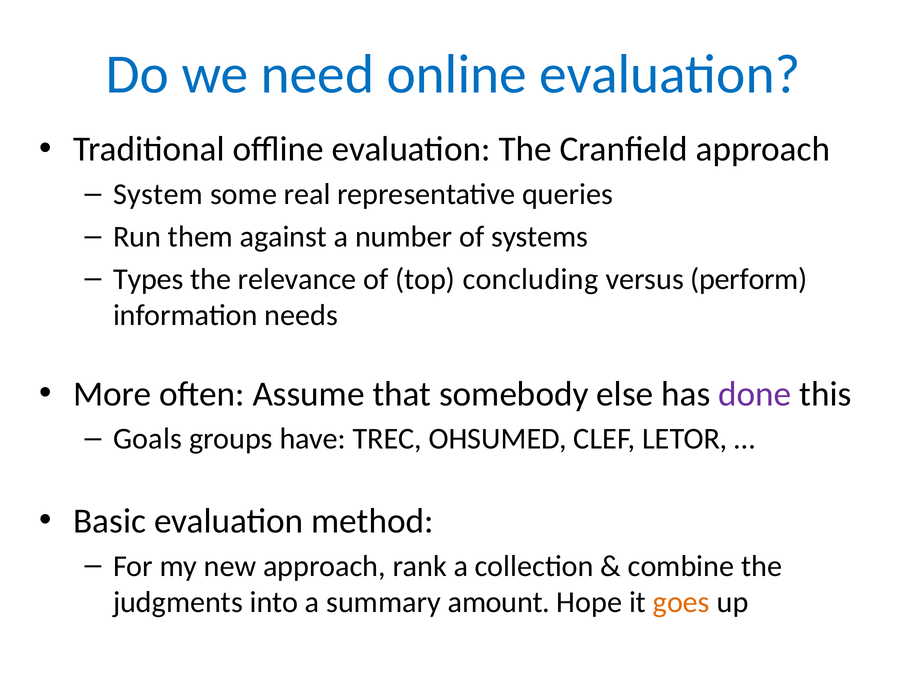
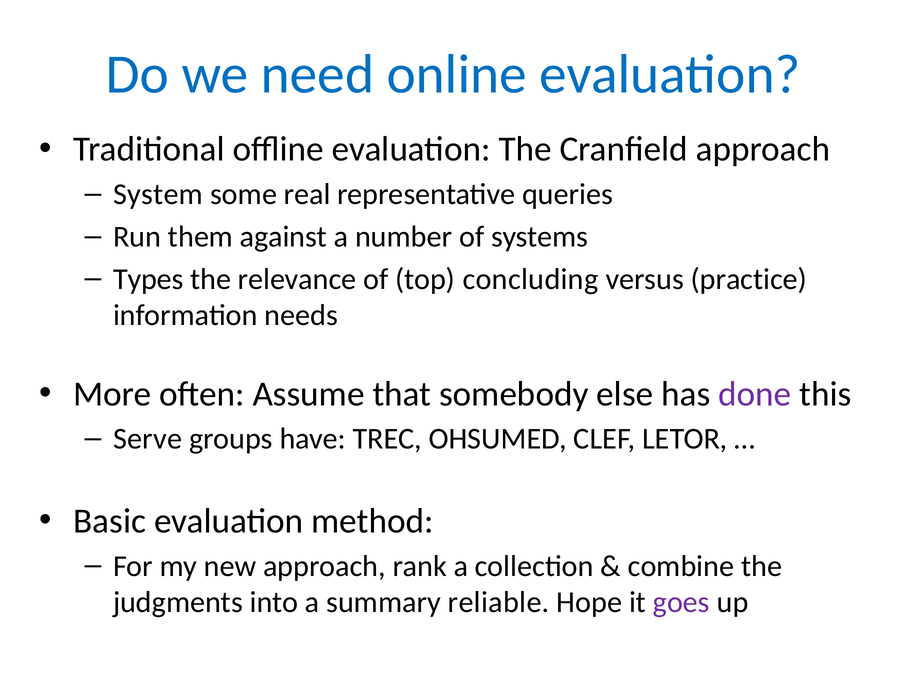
perform: perform -> practice (749, 279)
Goals: Goals -> Serve (148, 439)
amount: amount -> reliable (499, 602)
goes colour: orange -> purple (681, 602)
